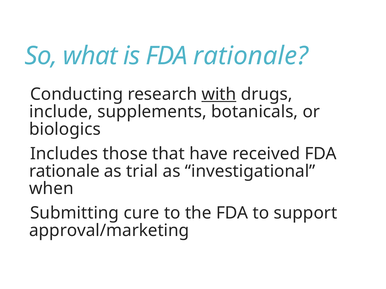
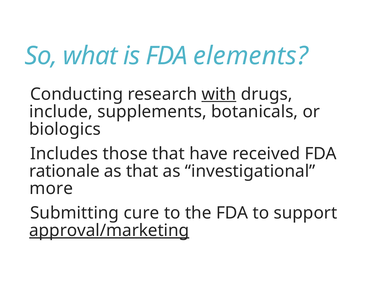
is FDA rationale: rationale -> elements (251, 56)
as trial: trial -> that (142, 171)
when: when -> more (51, 189)
approval/marketing underline: none -> present (109, 231)
